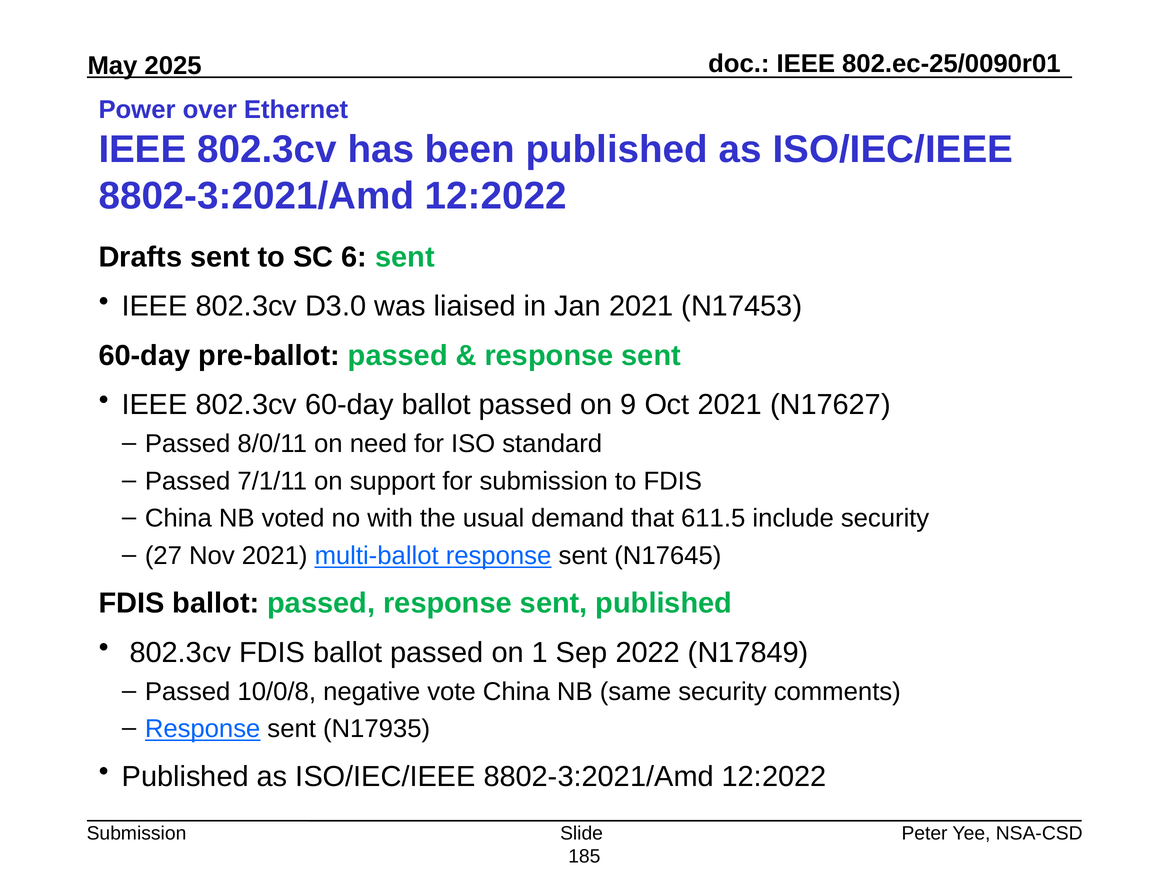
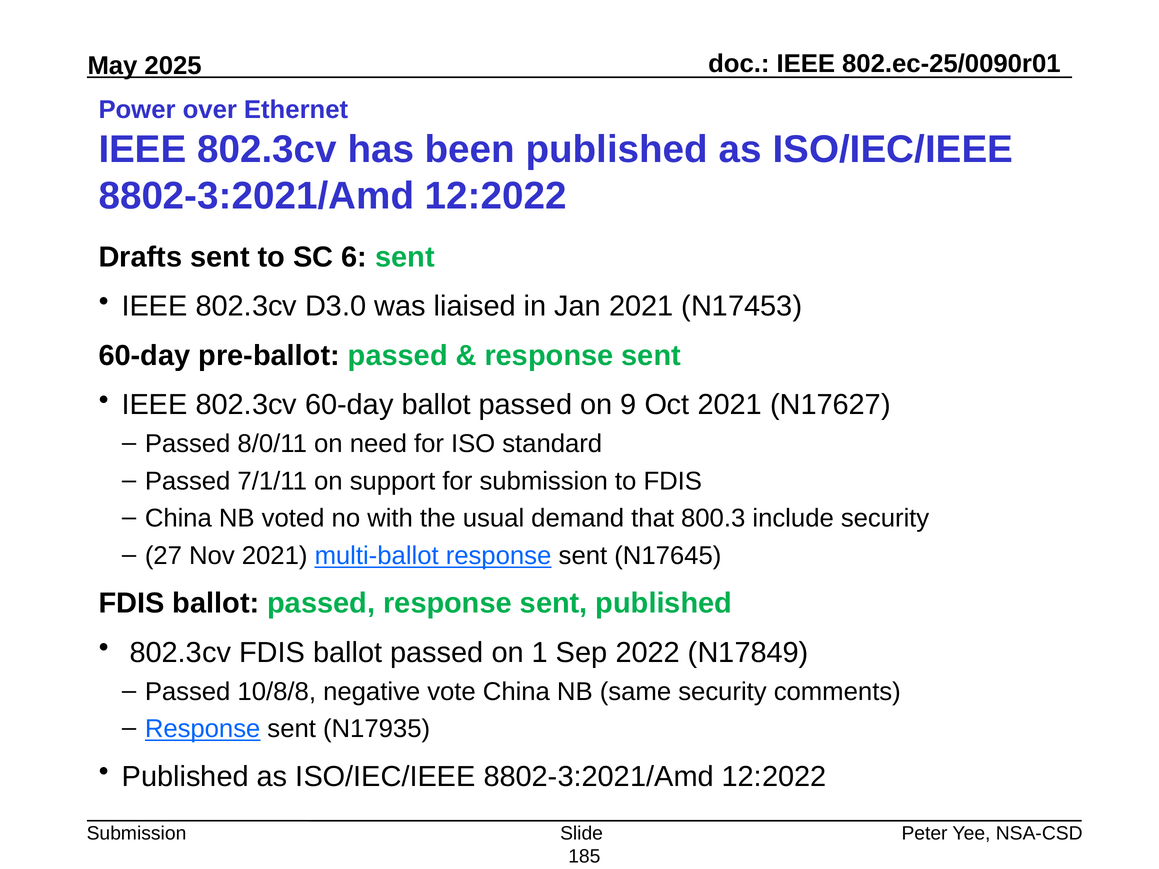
611.5: 611.5 -> 800.3 (713, 519)
10/0/8: 10/0/8 -> 10/8/8 (277, 692)
